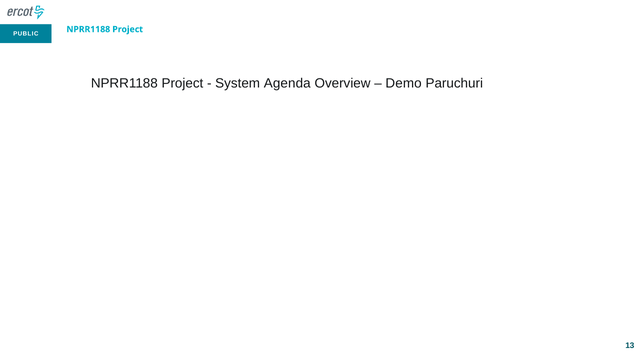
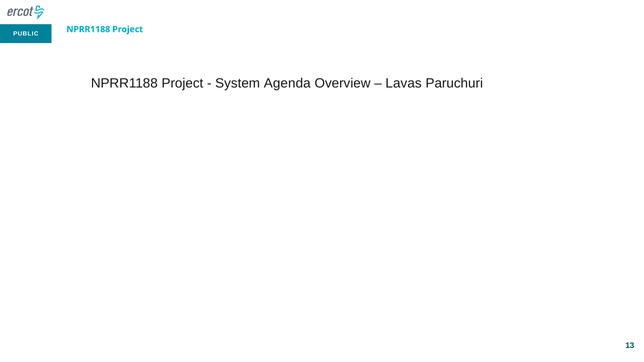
Demo: Demo -> Lavas (404, 83)
